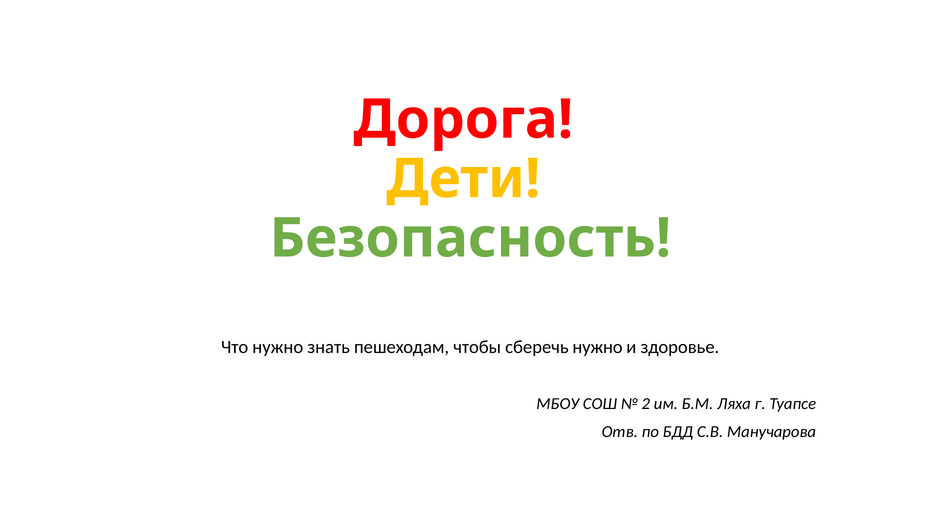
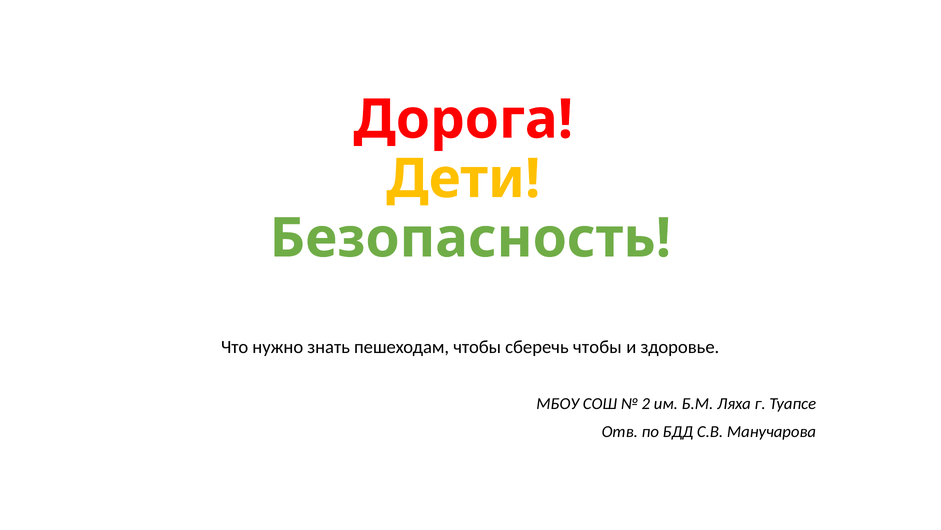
сберечь нужно: нужно -> чтобы (597, 347)
